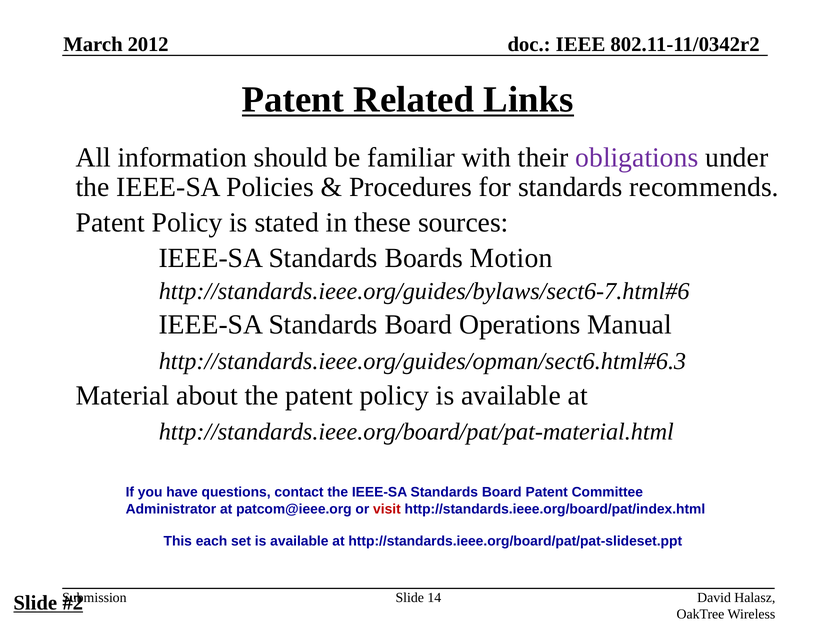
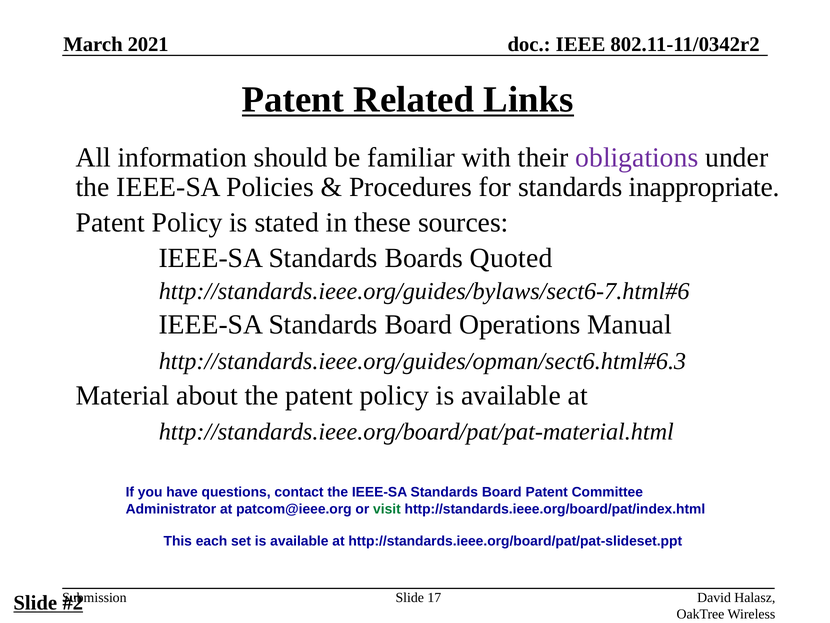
2012: 2012 -> 2021 (148, 44)
recommends: recommends -> inappropriate (704, 187)
Motion: Motion -> Quoted (511, 258)
visit colour: red -> green (387, 509)
14: 14 -> 17 (434, 597)
